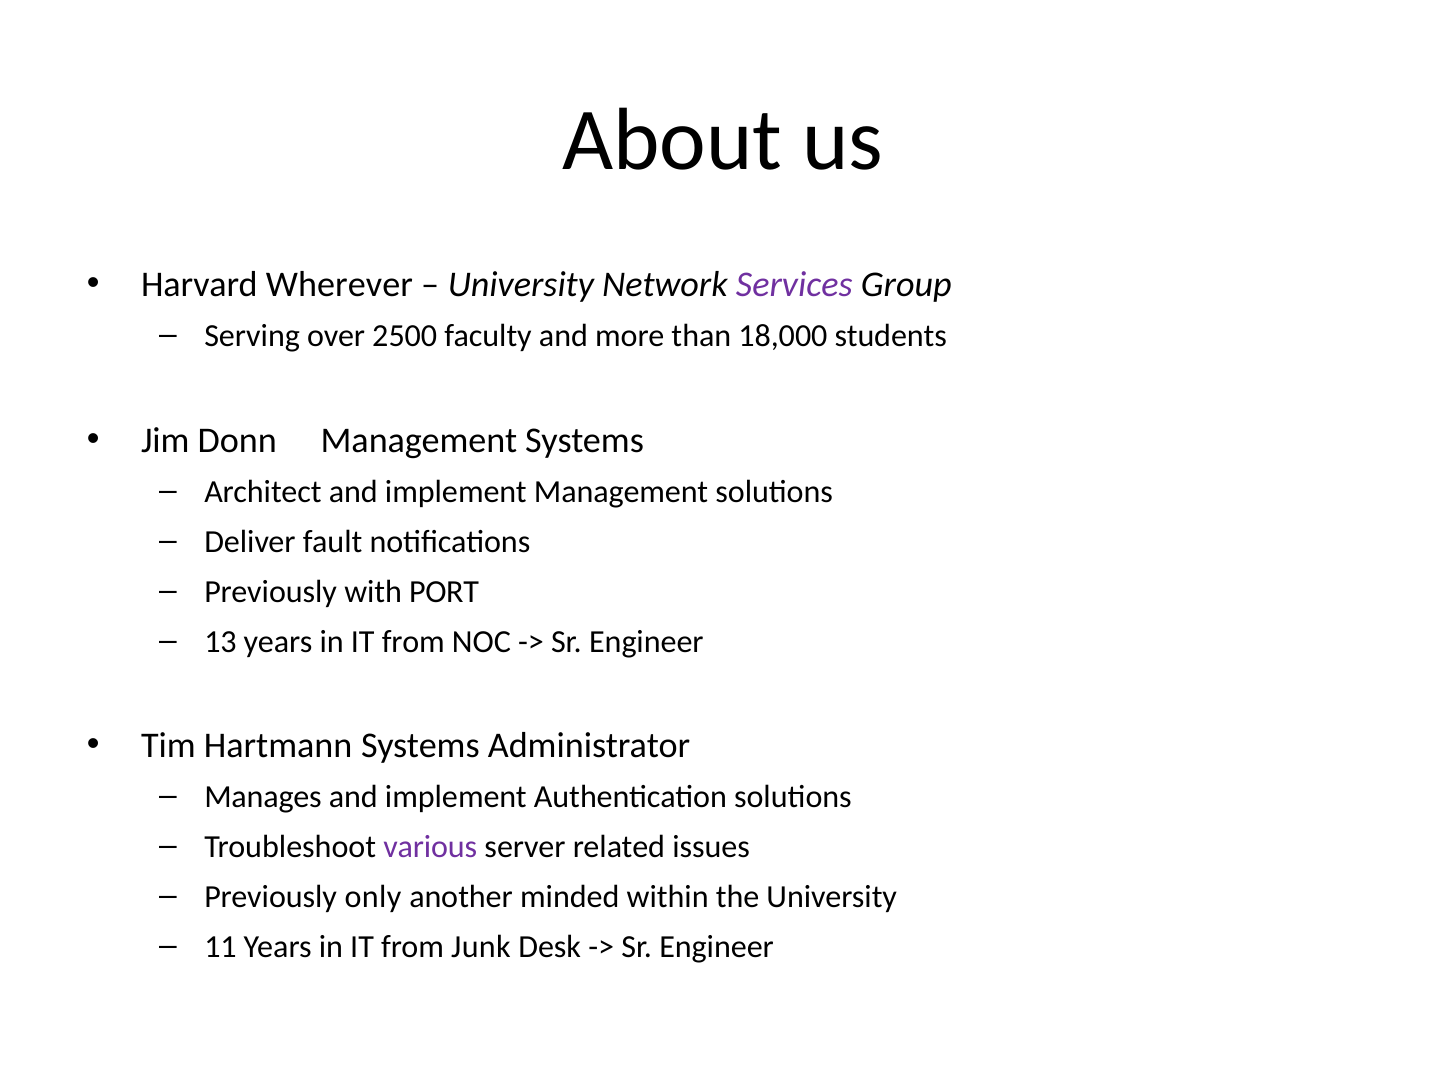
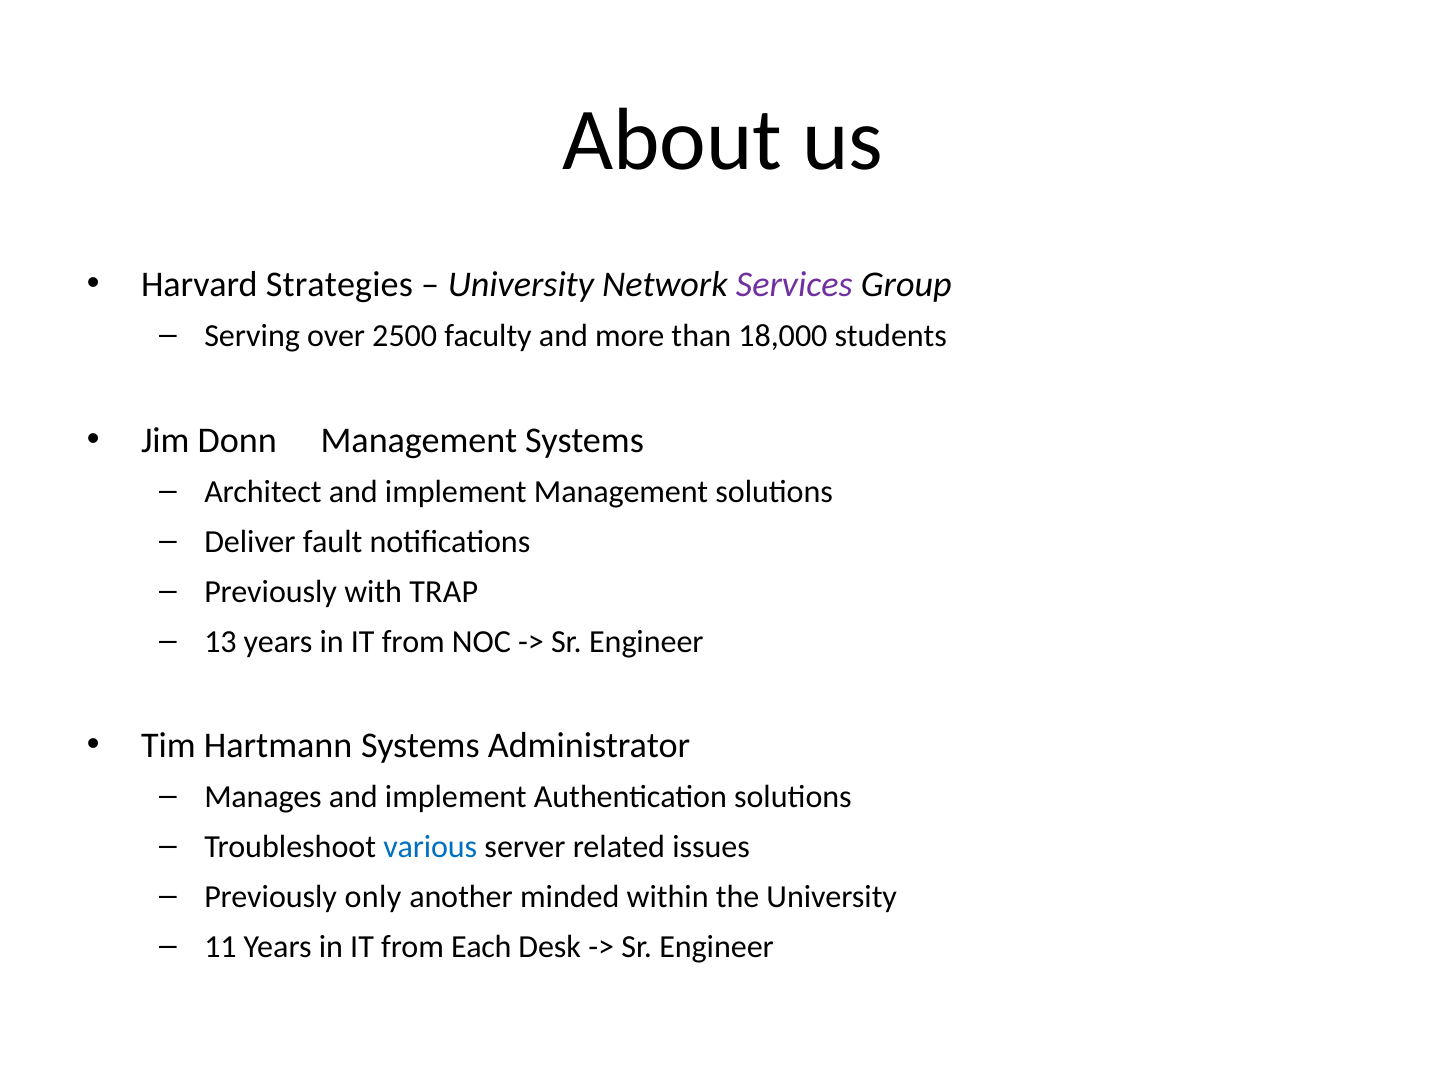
Wherever: Wherever -> Strategies (339, 285)
PORT: PORT -> TRAP (444, 592)
various colour: purple -> blue (430, 847)
Junk: Junk -> Each (481, 947)
